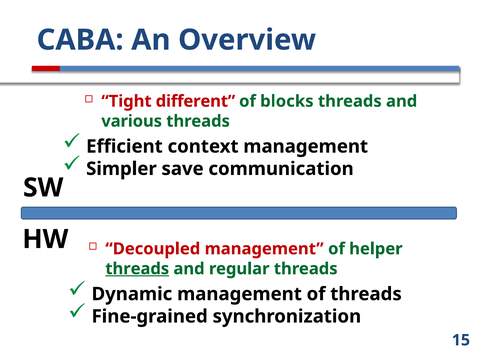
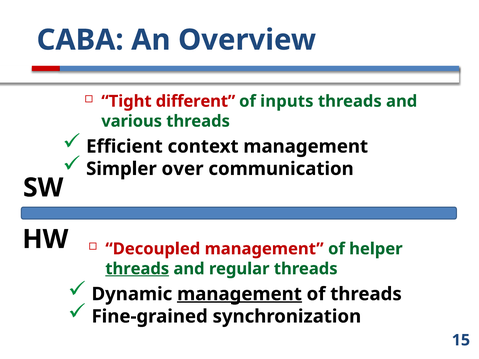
blocks: blocks -> inputs (287, 101)
save: save -> over (183, 169)
management underline: none -> present (239, 294)
